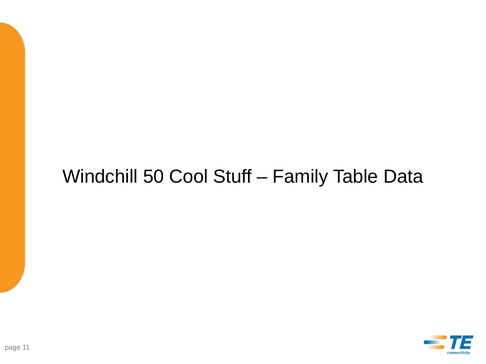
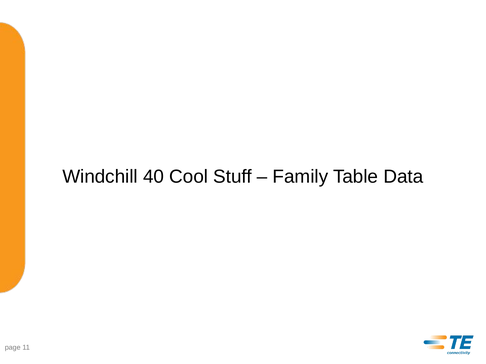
50: 50 -> 40 (154, 177)
